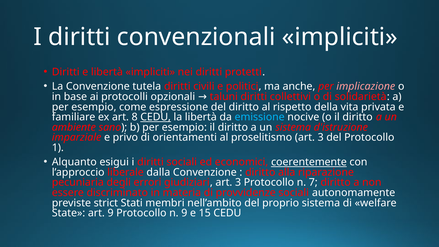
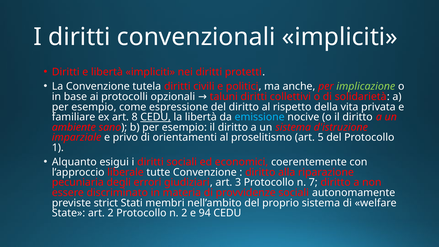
implicazione colour: pink -> light green (366, 86)
proselitismo art 3: 3 -> 5 (321, 137)
coerentemente underline: present -> none (309, 162)
dalla: dalla -> tutte (158, 172)
art 9: 9 -> 2 (111, 213)
n 9: 9 -> 2 (184, 213)
15: 15 -> 94 (205, 213)
